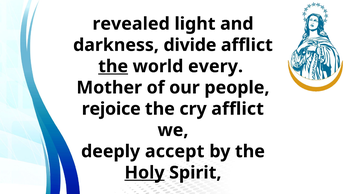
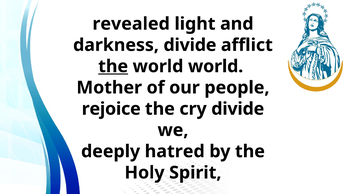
world every: every -> world (216, 67)
cry afflict: afflict -> divide (238, 109)
accept: accept -> hatred (175, 152)
Holy underline: present -> none (145, 173)
